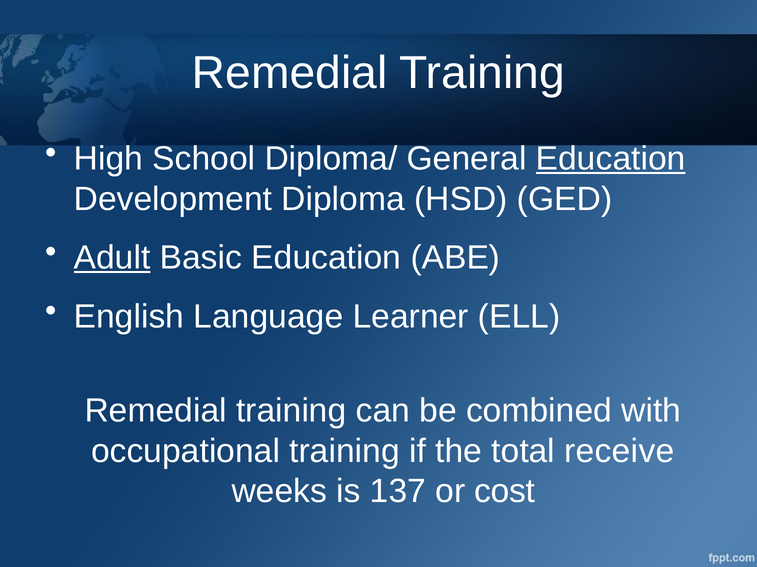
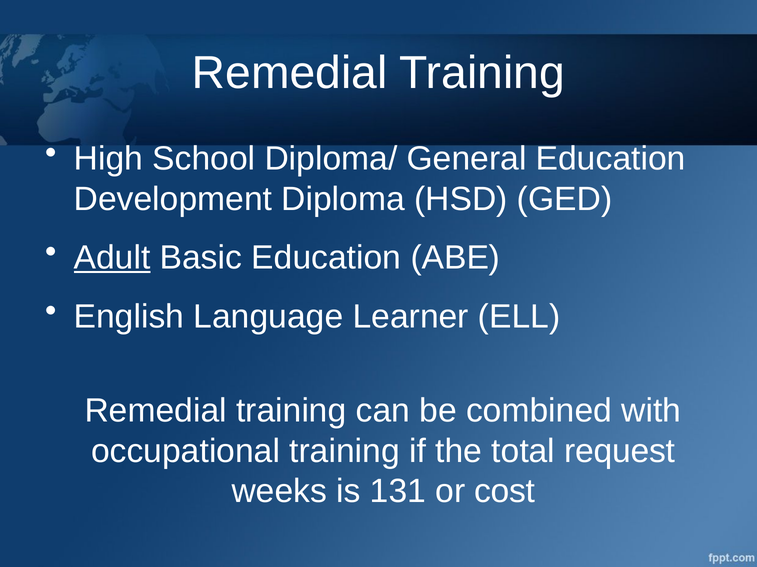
Education underline: present -> none (611, 159)
receive: receive -> request (620, 452)
137: 137 -> 131 (398, 492)
